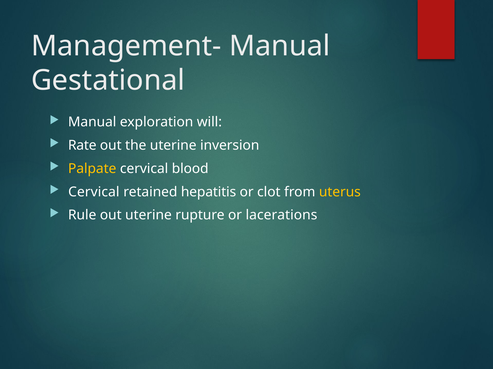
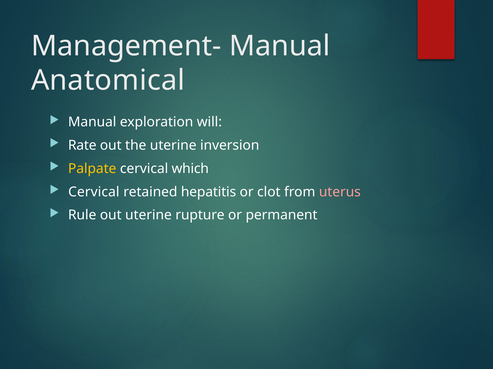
Gestational: Gestational -> Anatomical (108, 81)
blood: blood -> which (190, 169)
uterus colour: yellow -> pink (340, 192)
lacerations: lacerations -> permanent (282, 216)
